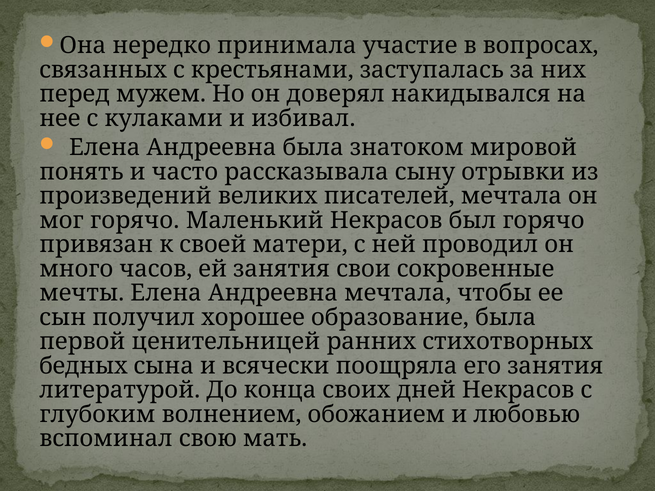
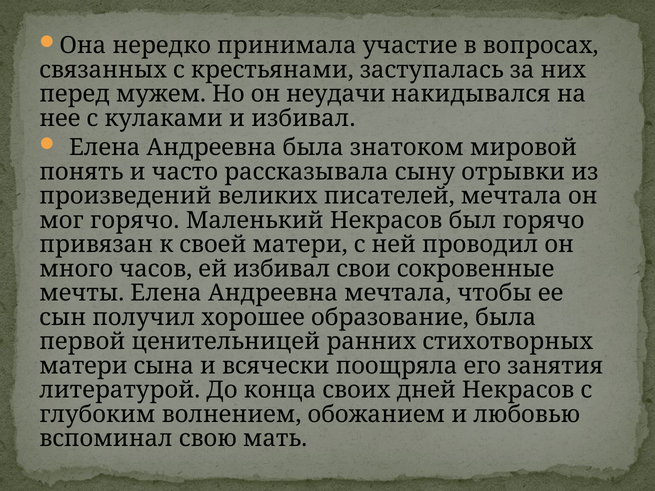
доверял: доверял -> неудачи (336, 94)
ей занятия: занятия -> избивал (282, 269)
бедных: бедных -> матери (83, 366)
